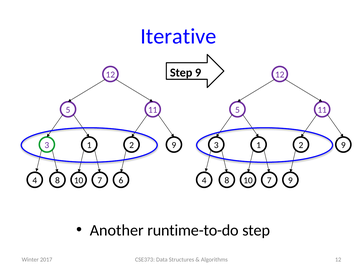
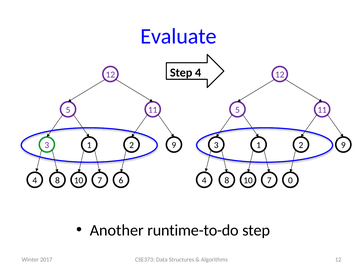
Iterative: Iterative -> Evaluate (178, 36)
Step 9: 9 -> 4 (198, 73)
4 9: 9 -> 0 (290, 181)
